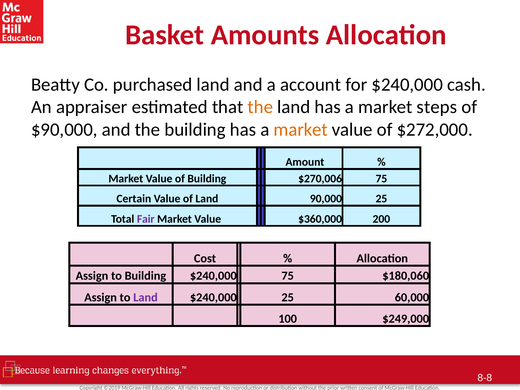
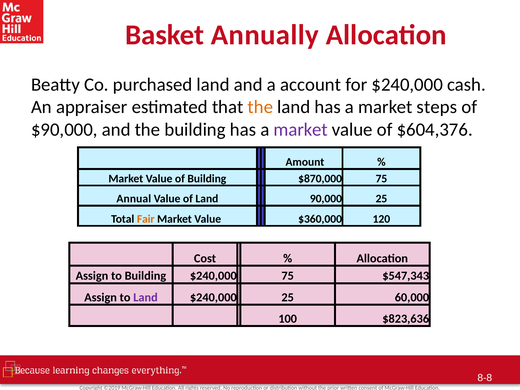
Amounts: Amounts -> Annually (265, 35)
market colour: orange -> purple (301, 130)
$272,000: $272,000 -> $604,376 (435, 130)
$270,006: $270,006 -> $870,000 (320, 179)
Certain: Certain -> Annual (134, 199)
Fair colour: purple -> orange (146, 219)
200: 200 -> 120 (381, 219)
$180,060: $180,060 -> $547,343 (406, 276)
$249,000: $249,000 -> $823,636 (406, 319)
